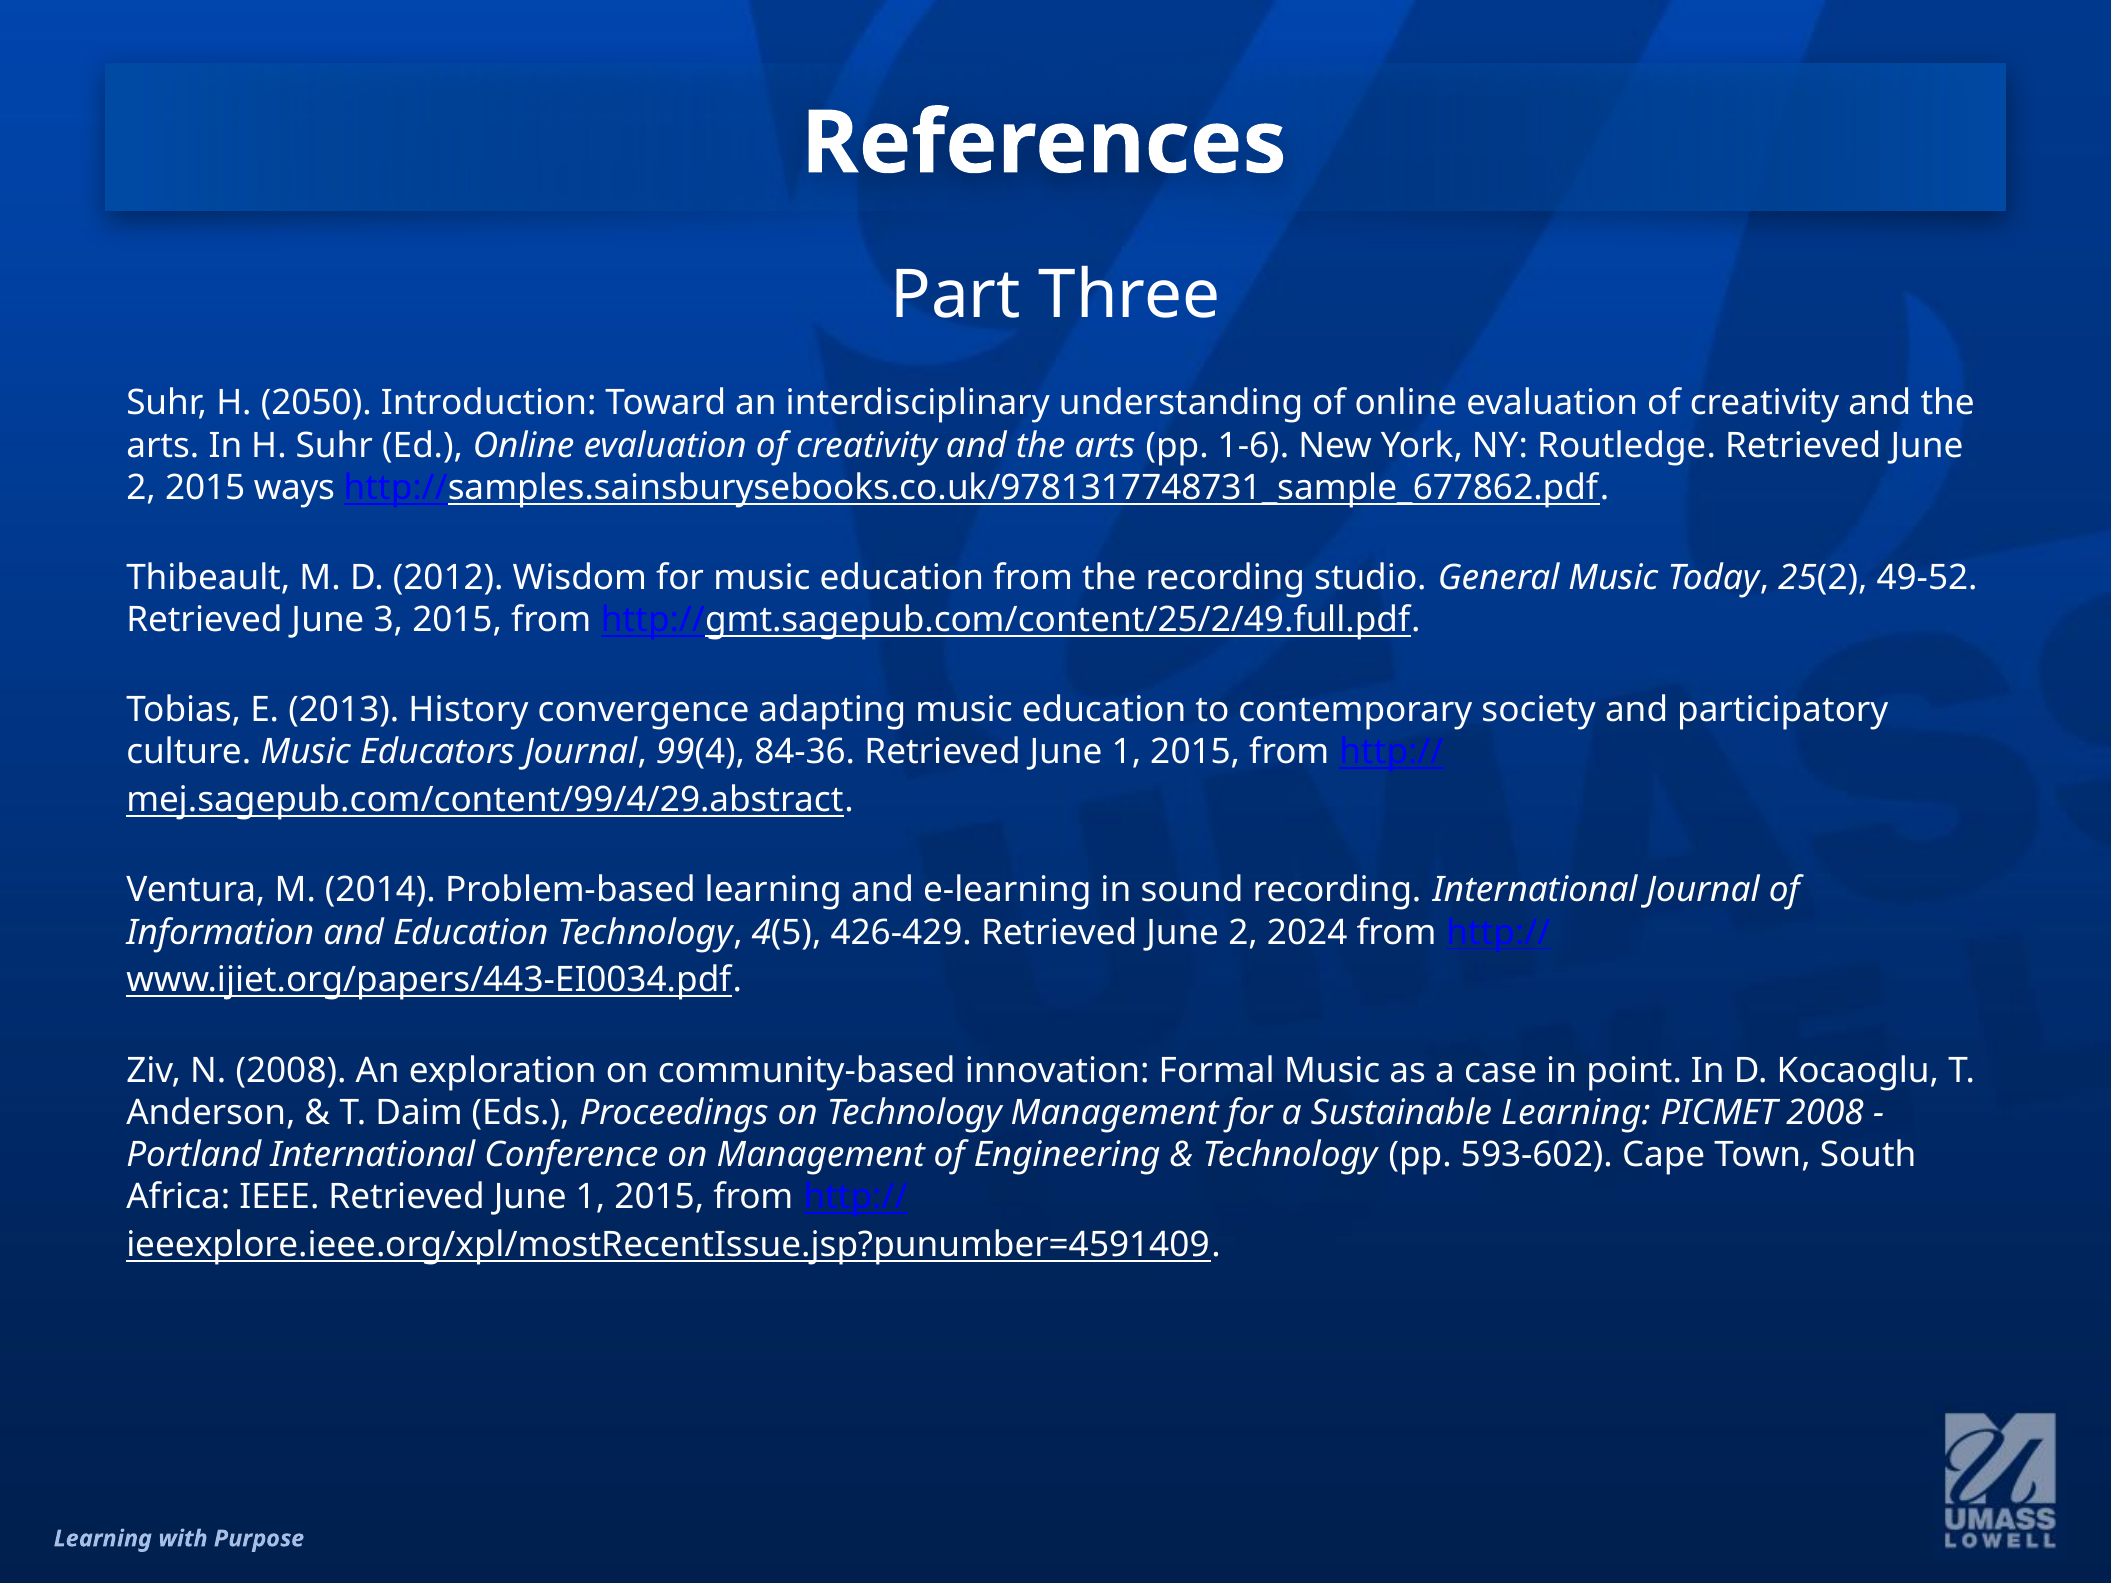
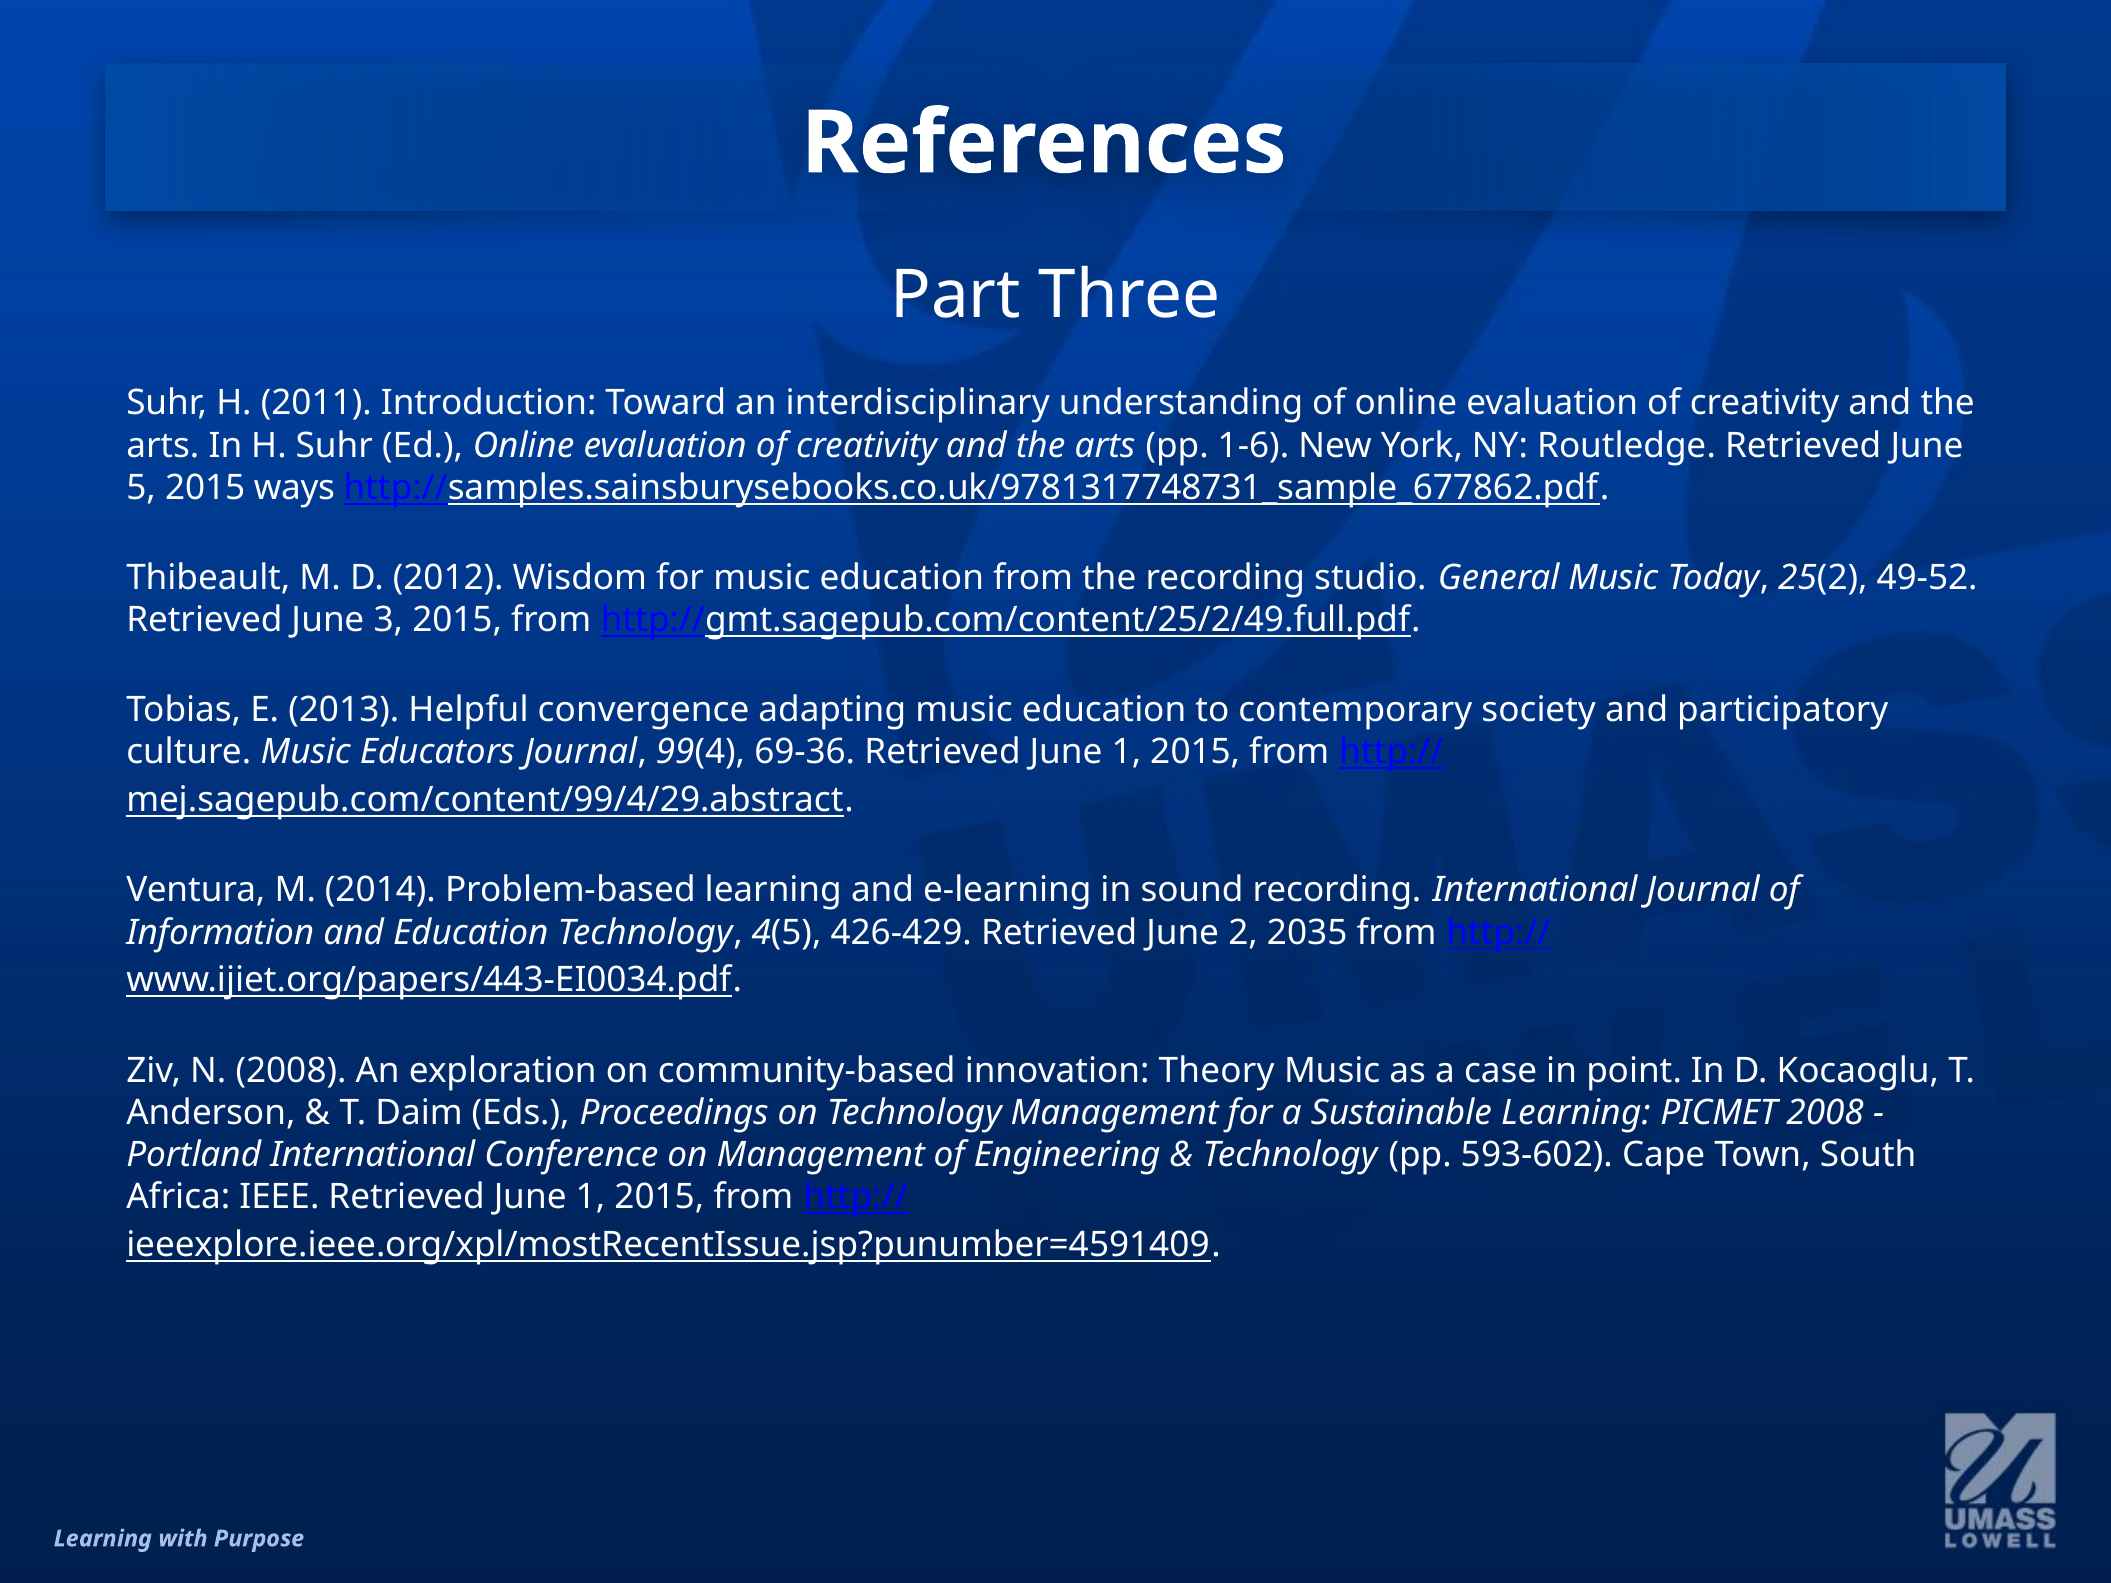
2050: 2050 -> 2011 (316, 403)
2: 2 -> 5 (141, 488)
History: History -> Helpful (469, 710)
84-36: 84-36 -> 69-36 (805, 752)
2024: 2024 -> 2035 (1307, 933)
Formal: Formal -> Theory (1217, 1071)
